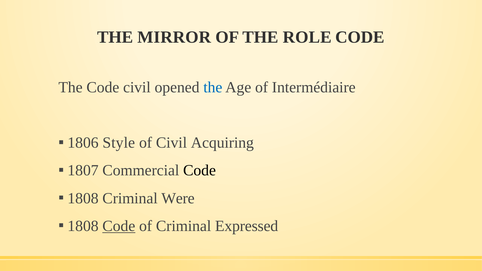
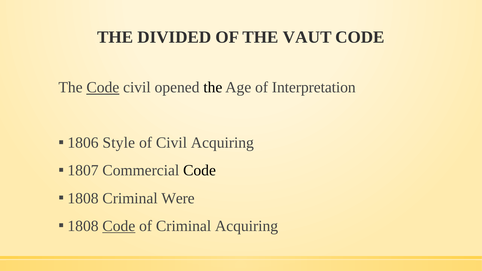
MIRROR: MIRROR -> DIVIDED (174, 37)
ROLE: ROLE -> VAUT (307, 37)
Code underline: none -> present (103, 87)
the colour: blue -> black (213, 87)
Intermédiaire: Intermédiaire -> Interpretation (314, 87)
Criminal Expressed: Expressed -> Acquiring (247, 226)
